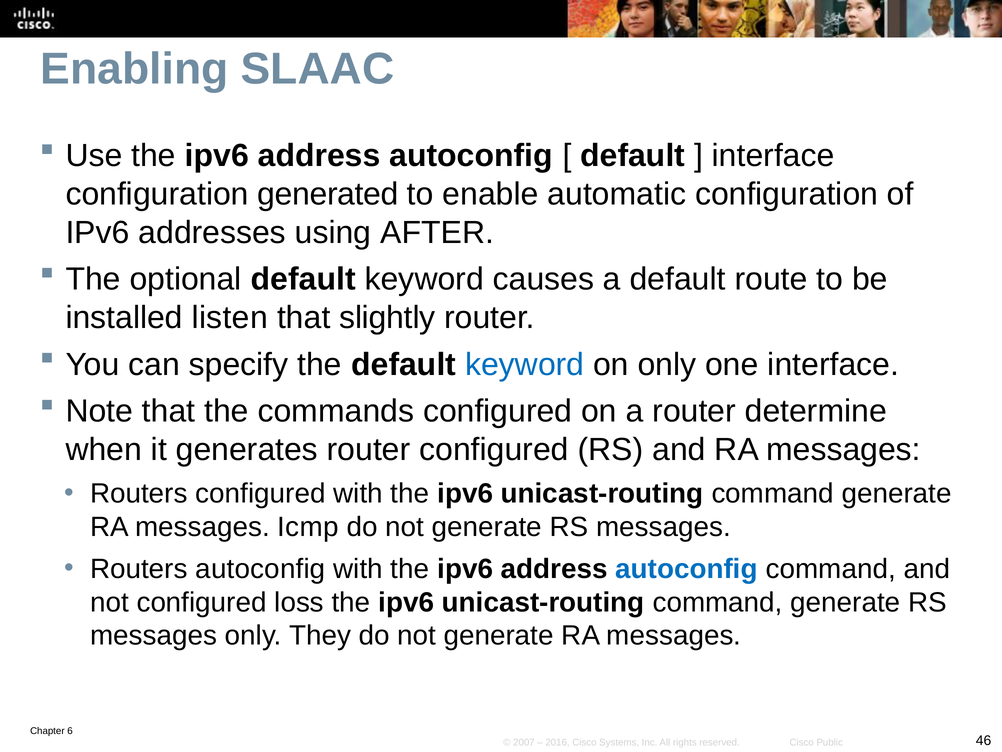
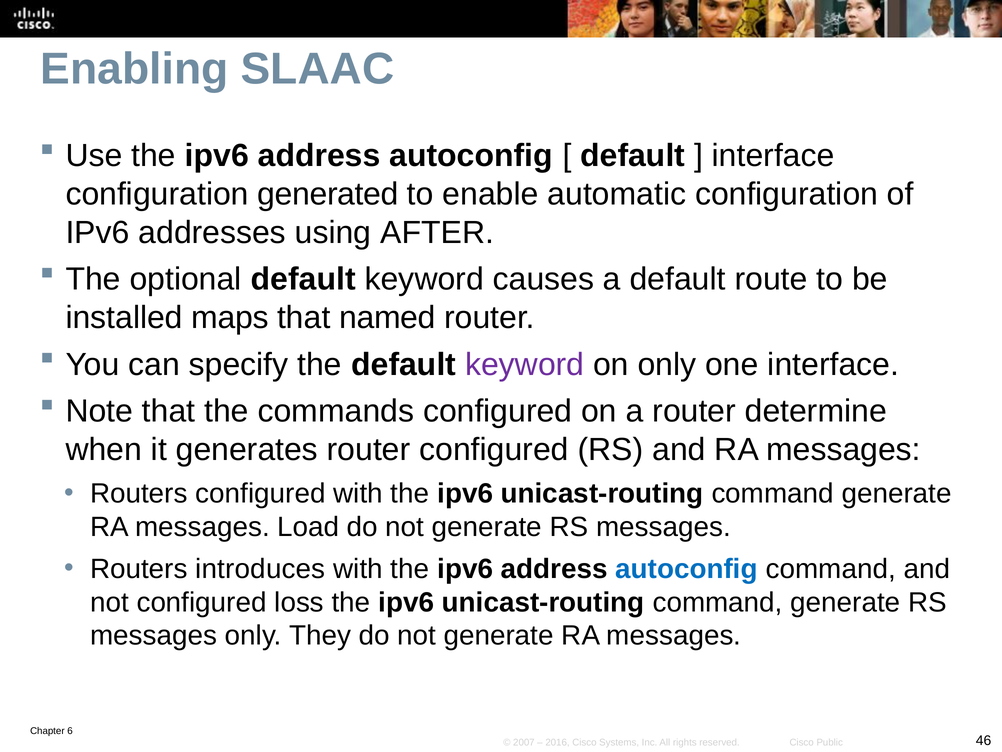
listen: listen -> maps (230, 317)
slightly: slightly -> named (387, 317)
keyword colour: blue -> purple (525, 364)
Icmp: Icmp -> Load (308, 527)
Routers autoconfig: autoconfig -> introduces (260, 569)
